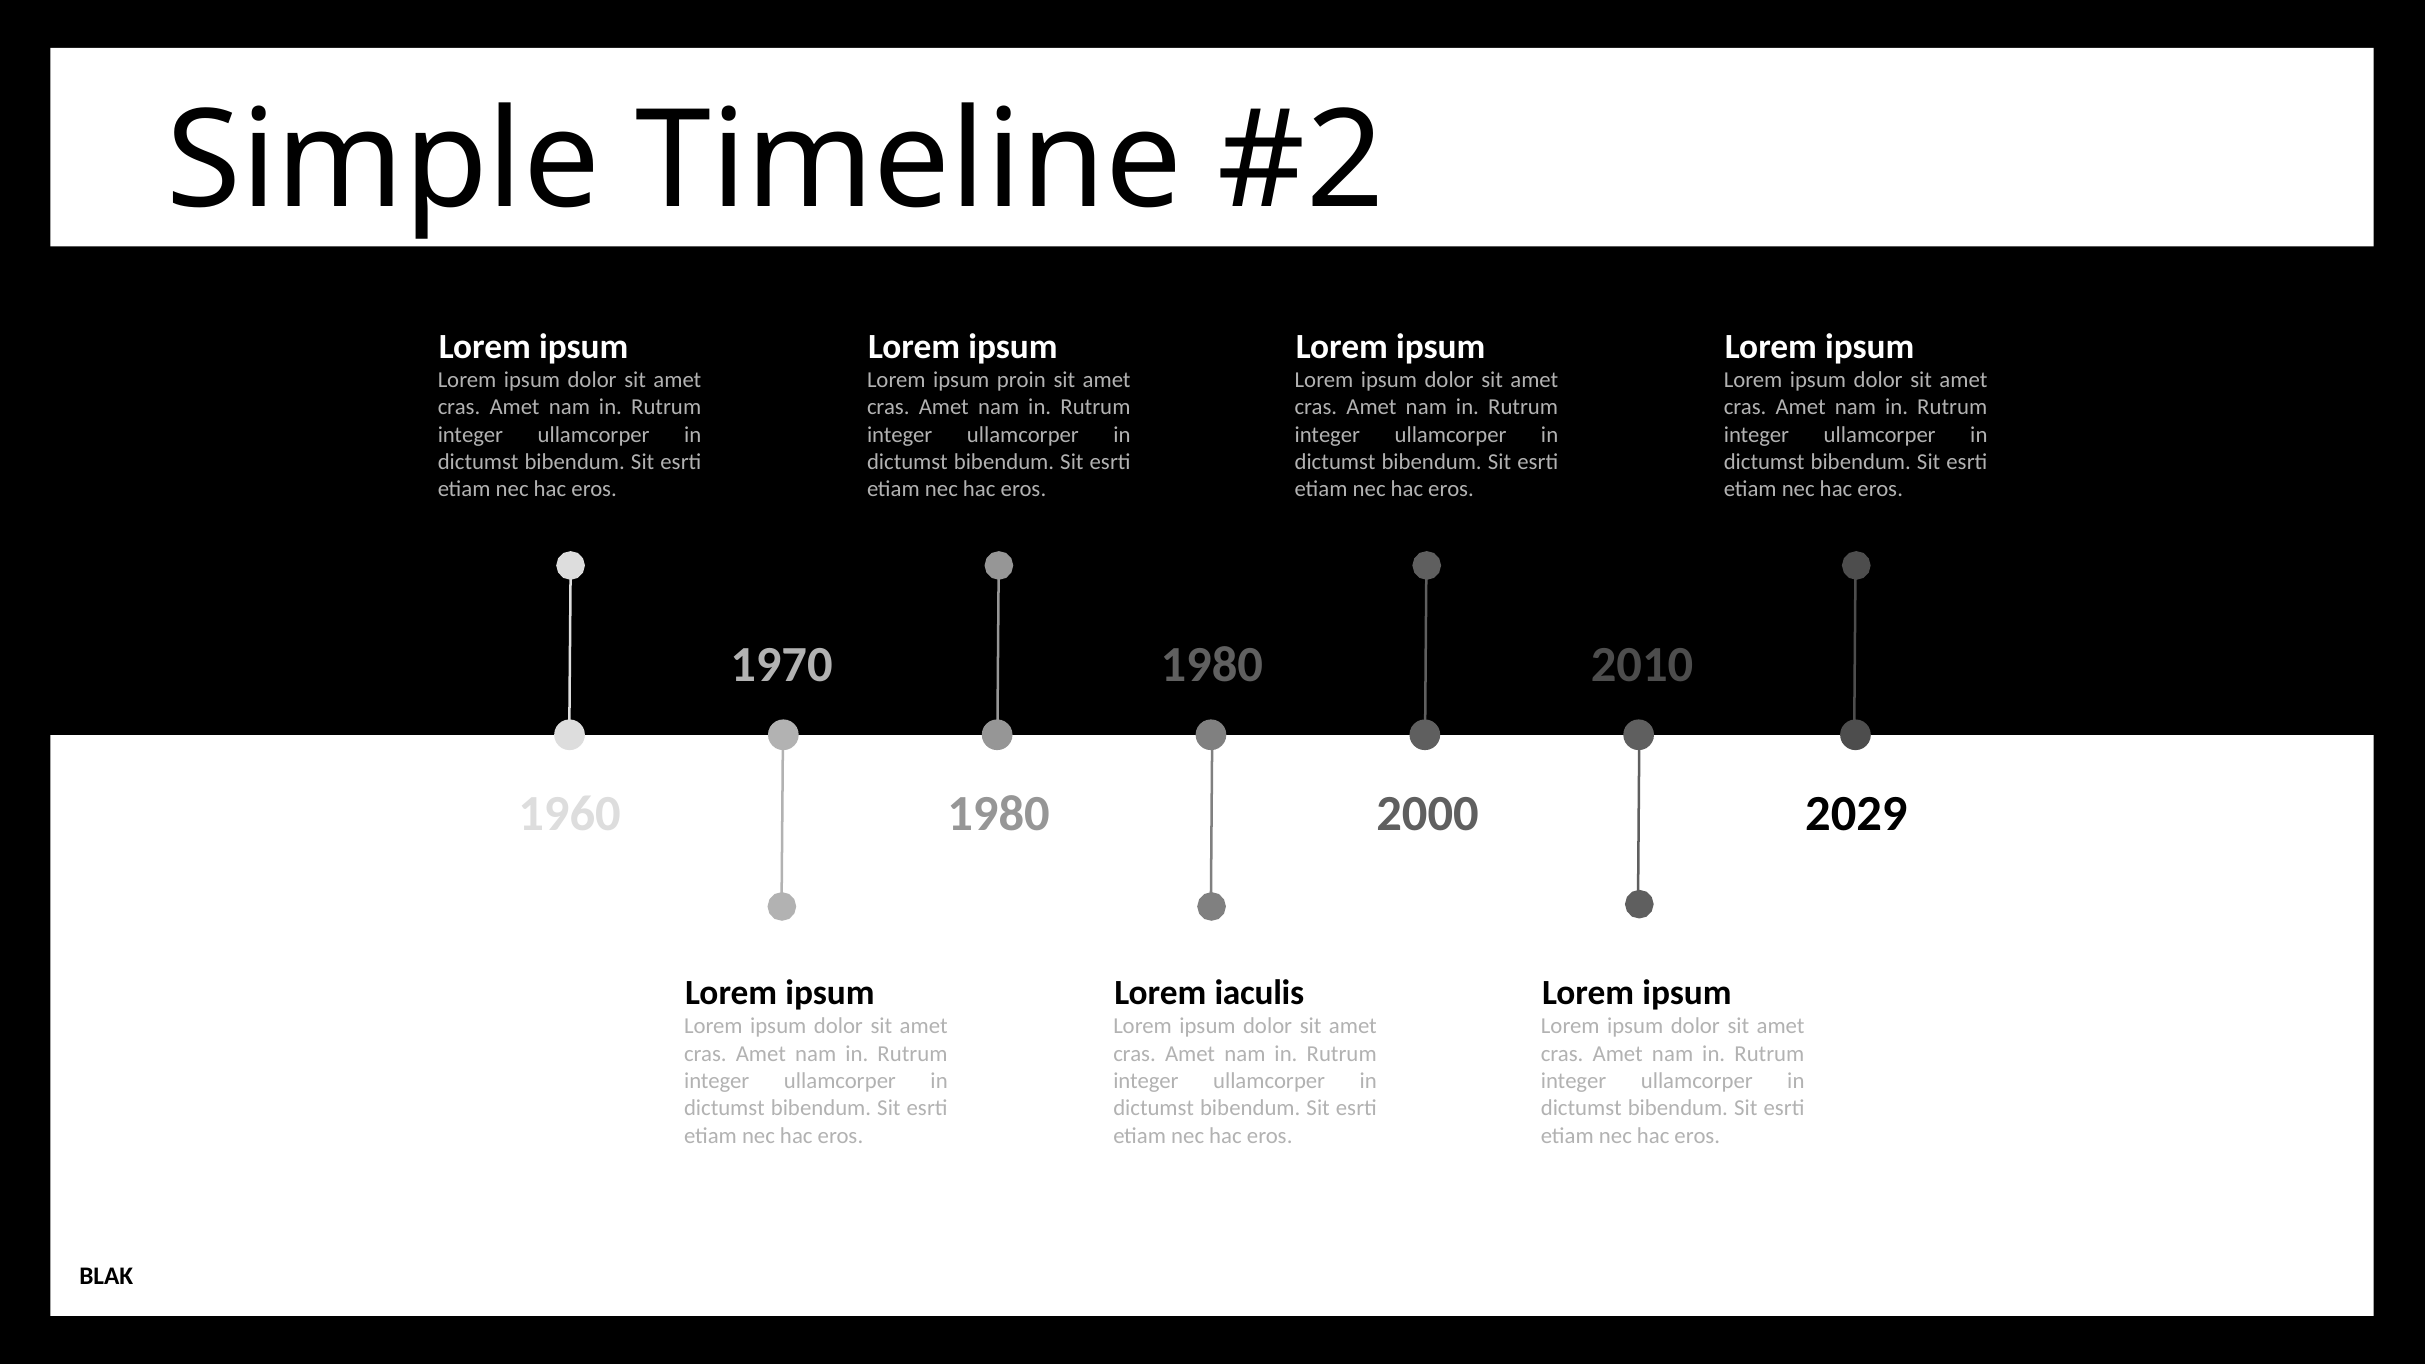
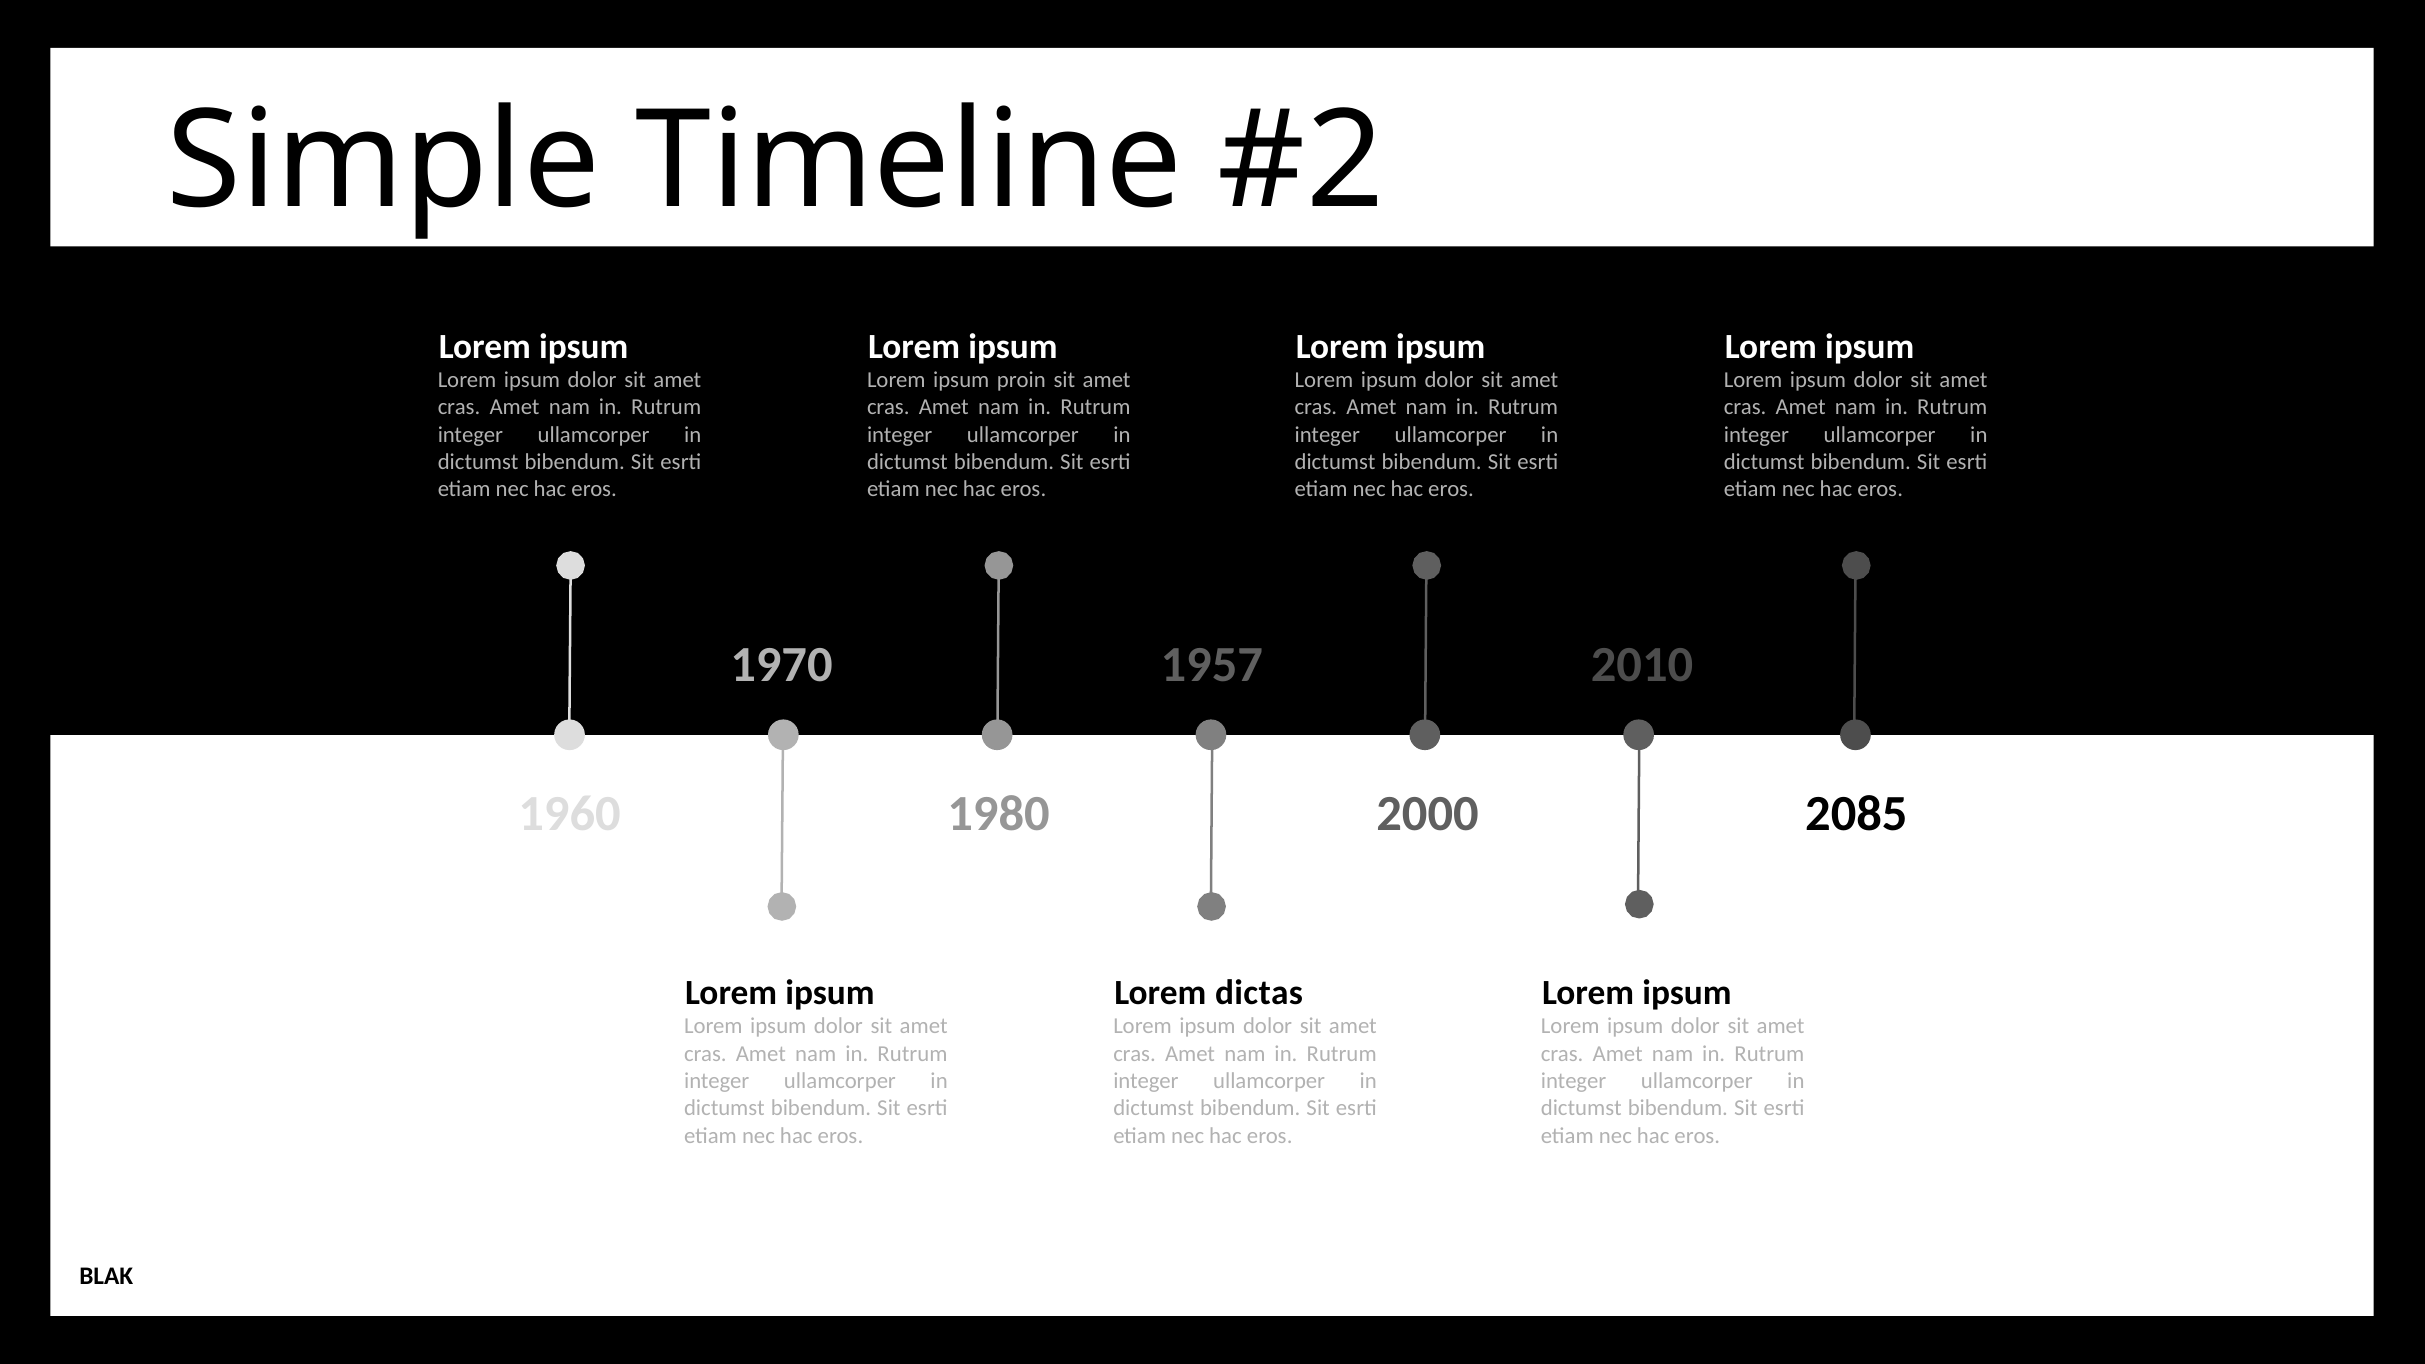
1970 1980: 1980 -> 1957 (1212, 664)
2029: 2029 -> 2085 (1856, 814)
iaculis: iaculis -> dictas (1259, 993)
